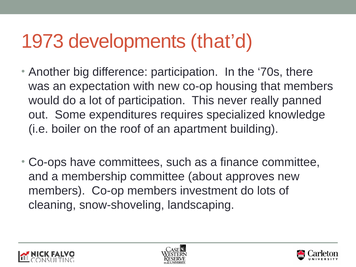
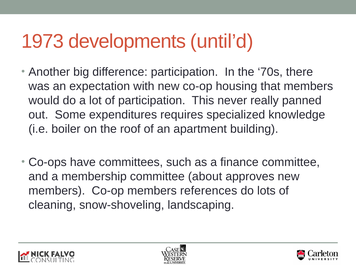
that’d: that’d -> until’d (222, 41)
investment: investment -> references (209, 191)
